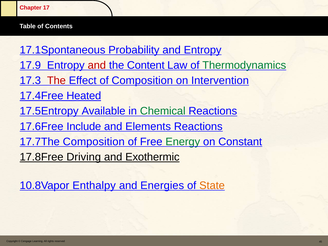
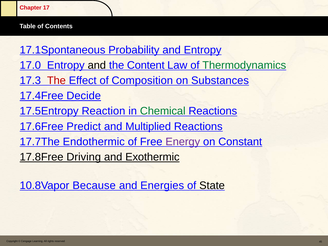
17.9: 17.9 -> 17.0 (30, 65)
and colour: red -> black (97, 65)
Intervention: Intervention -> Substances (220, 81)
Heated: Heated -> Decide (84, 96)
Available: Available -> Reaction (103, 111)
Include: Include -> Predict (84, 126)
Elements: Elements -> Multiplied (148, 126)
Composition: Composition -> Endothermic (94, 142)
Energy colour: green -> purple (183, 142)
Enthalpy: Enthalpy -> Because (94, 185)
State colour: orange -> black (212, 185)
